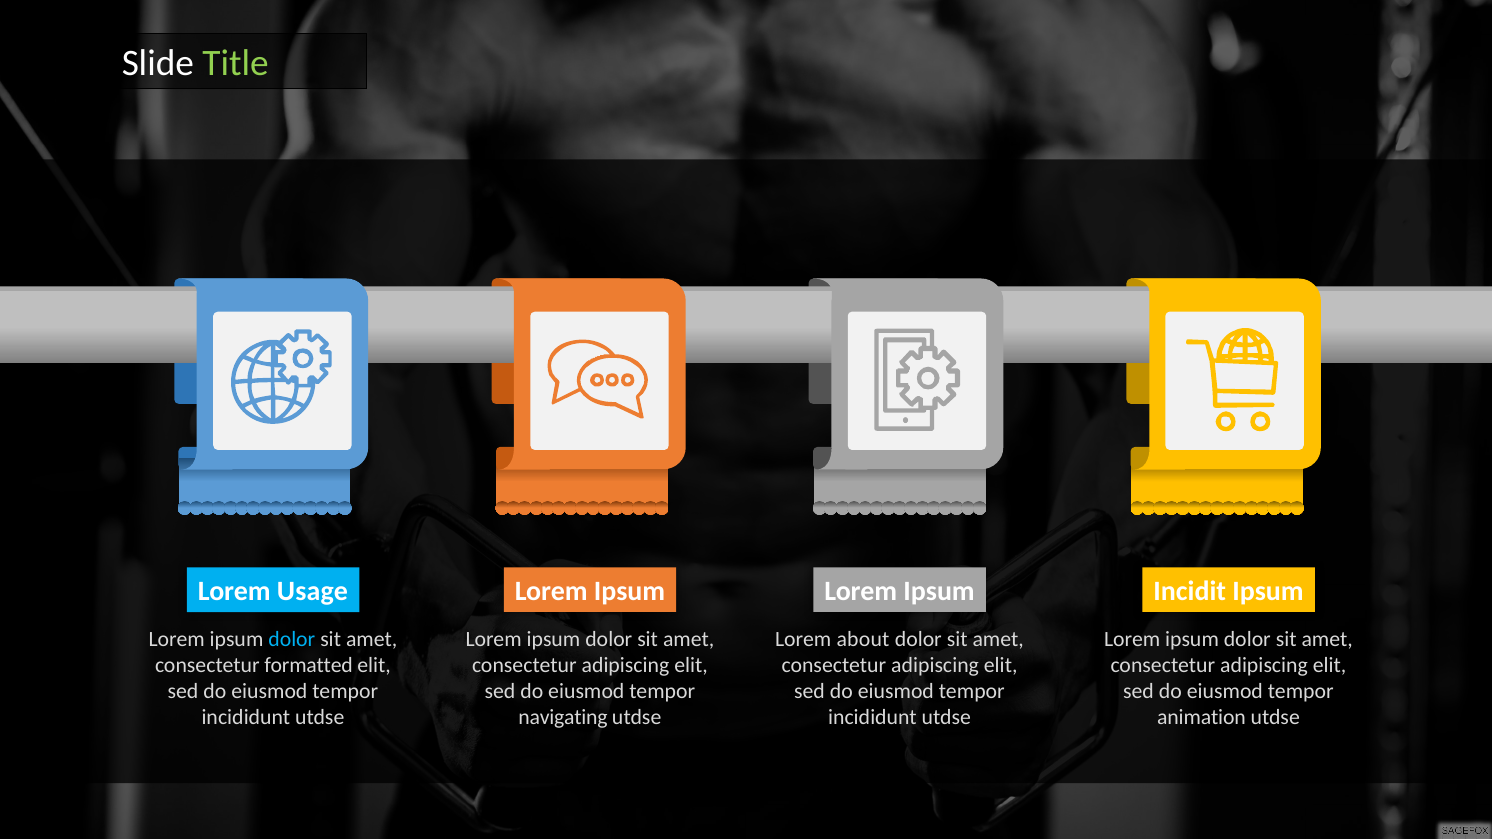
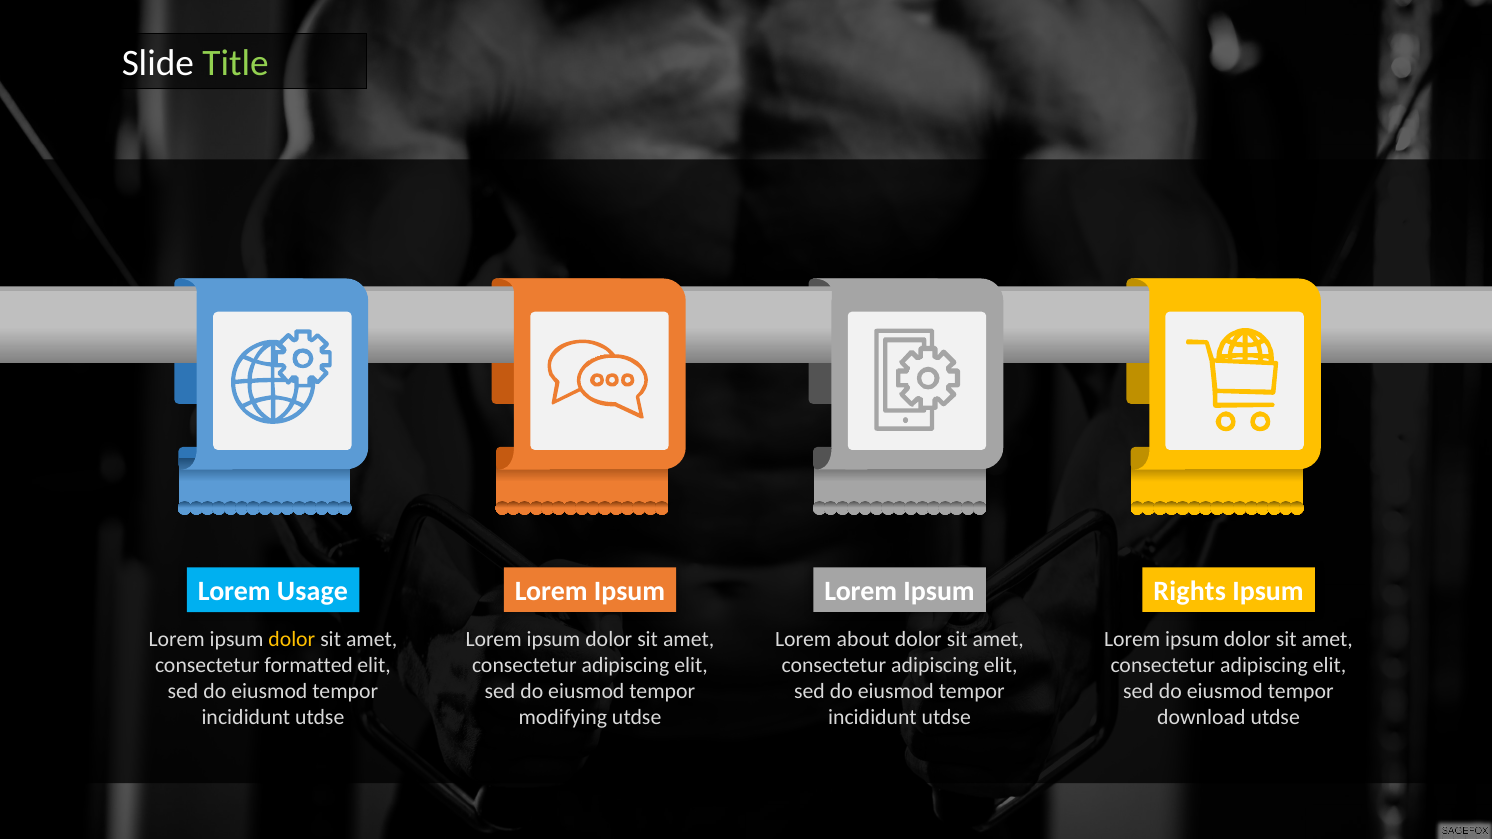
Incidit: Incidit -> Rights (1190, 592)
dolor colour: light blue -> yellow (292, 640)
animation: animation -> download (1201, 718)
navigating: navigating -> modifying (563, 718)
